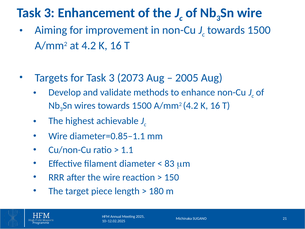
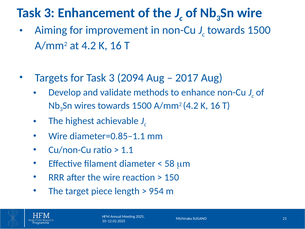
2073: 2073 -> 2094 (130, 78)
2005: 2005 -> 2017 (187, 78)
83: 83 -> 58 (169, 163)
180: 180 -> 954 (156, 191)
